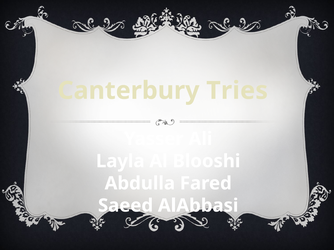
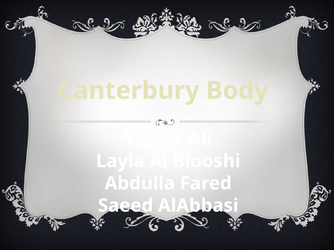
Tries: Tries -> Body (237, 91)
